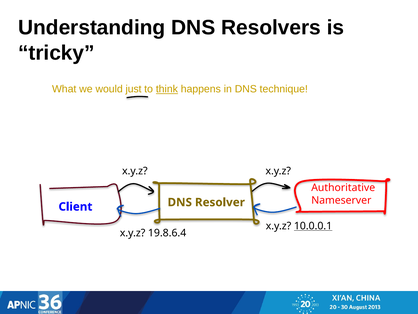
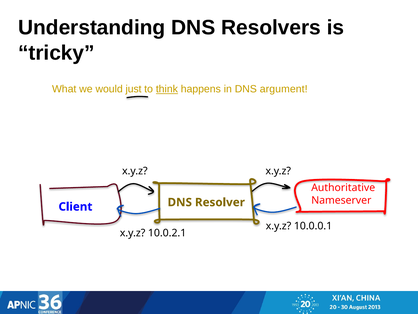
technique: technique -> argument (284, 89)
10.0.0.1 underline: present -> none (313, 226)
19.8.6.4: 19.8.6.4 -> 10.0.2.1 (167, 233)
